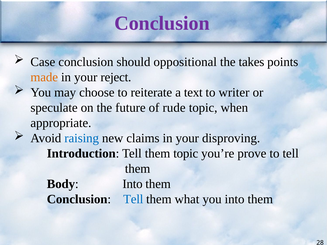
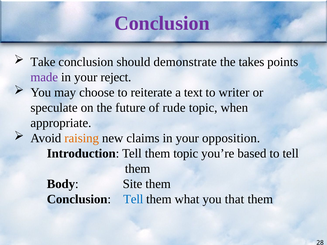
Case: Case -> Take (43, 62)
oppositional: oppositional -> demonstrate (185, 62)
made colour: orange -> purple (44, 77)
raising colour: blue -> orange (82, 138)
disproving: disproving -> opposition (231, 138)
prove: prove -> based (252, 154)
Body Into: Into -> Site (132, 184)
you into: into -> that (234, 199)
